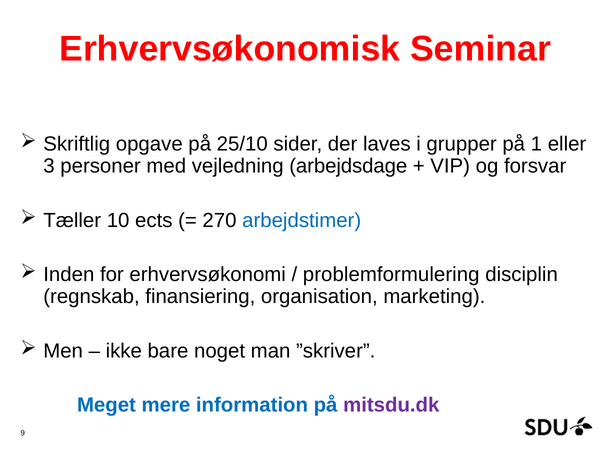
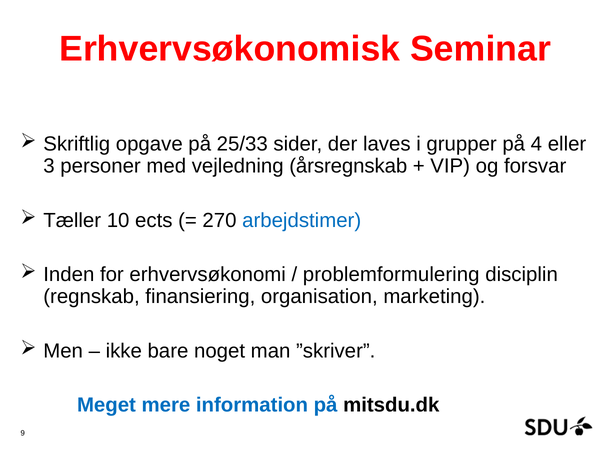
25/10: 25/10 -> 25/33 (242, 144)
1: 1 -> 4 (536, 144)
arbejdsdage: arbejdsdage -> årsregnskab (348, 166)
mitsdu.dk colour: purple -> black (391, 405)
